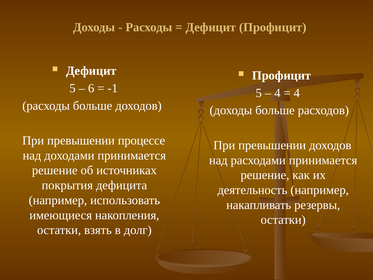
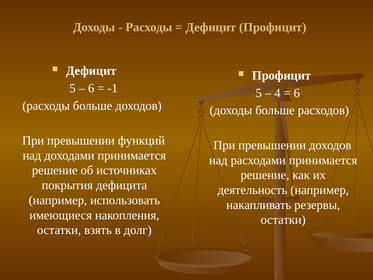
4: 4 -> 6 (297, 93)
процессе: процессе -> функций (141, 140)
